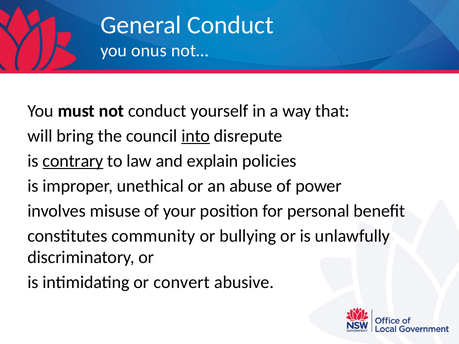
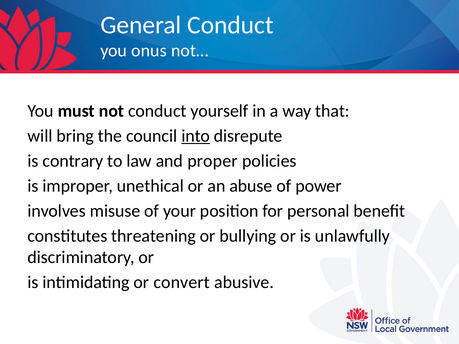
contrary underline: present -> none (73, 161)
explain: explain -> proper (213, 161)
community: community -> threatening (154, 236)
